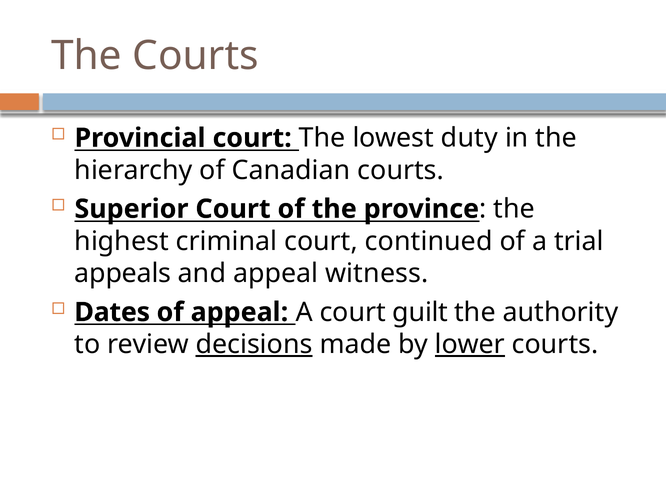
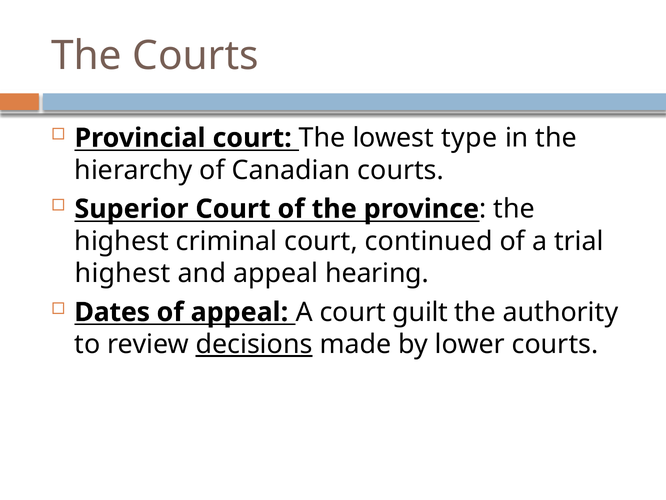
duty: duty -> type (469, 138)
appeals: appeals -> highest (123, 273)
witness: witness -> hearing (377, 273)
lower underline: present -> none (470, 344)
